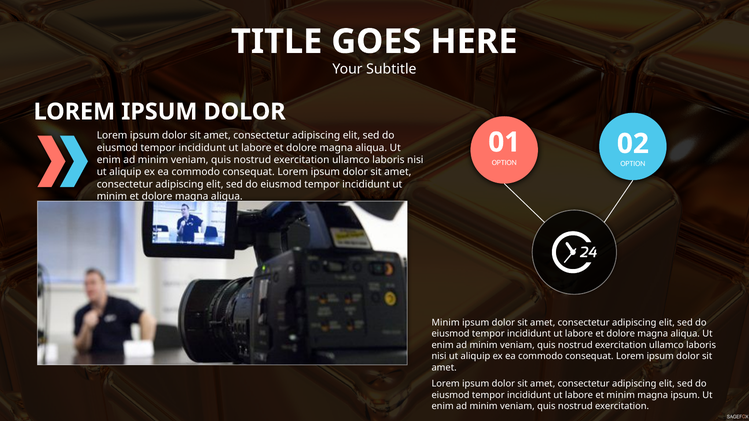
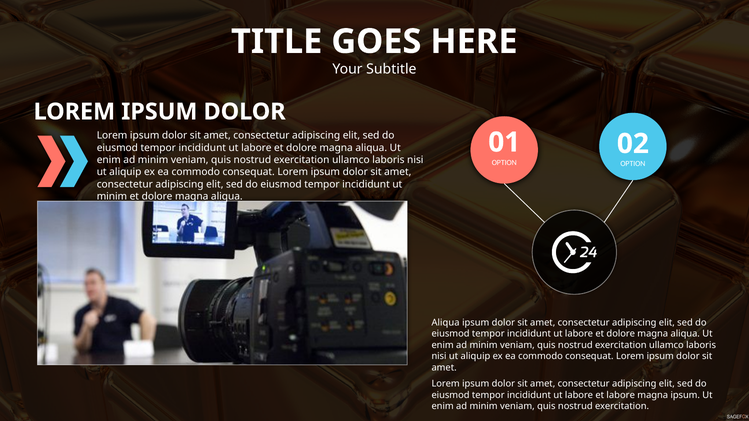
Minim: Minim -> Aliqua (446, 323)
et minim: minim -> labore (621, 395)
